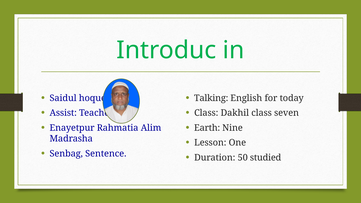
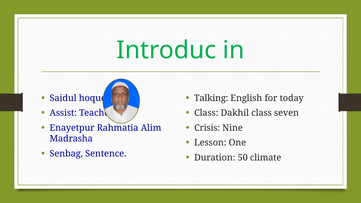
Earth: Earth -> Crisis (207, 128)
studied: studied -> climate (266, 158)
